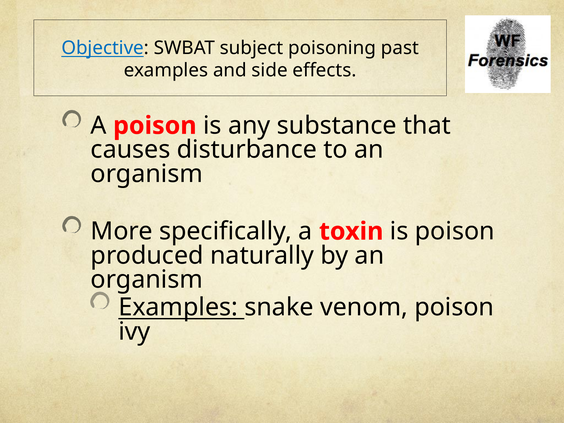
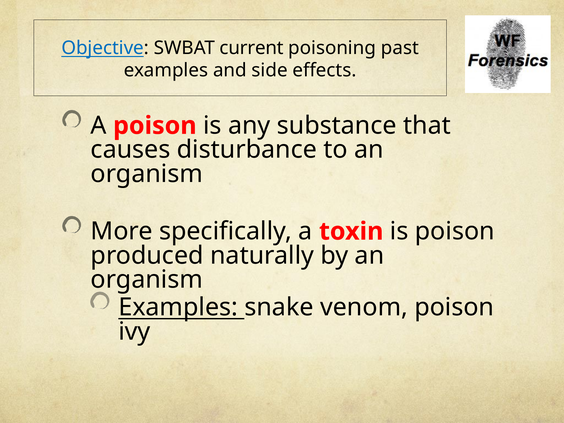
subject: subject -> current (252, 48)
